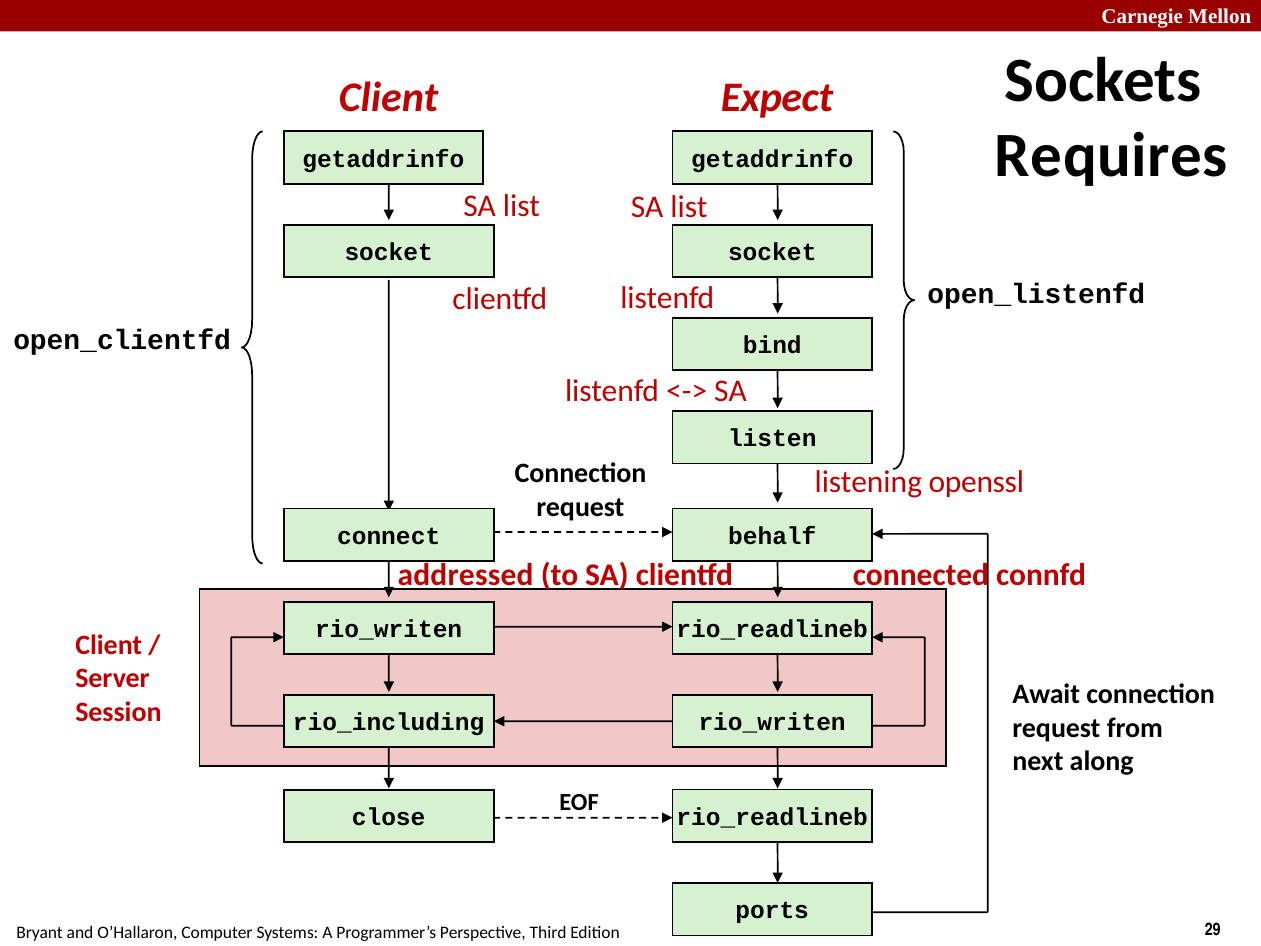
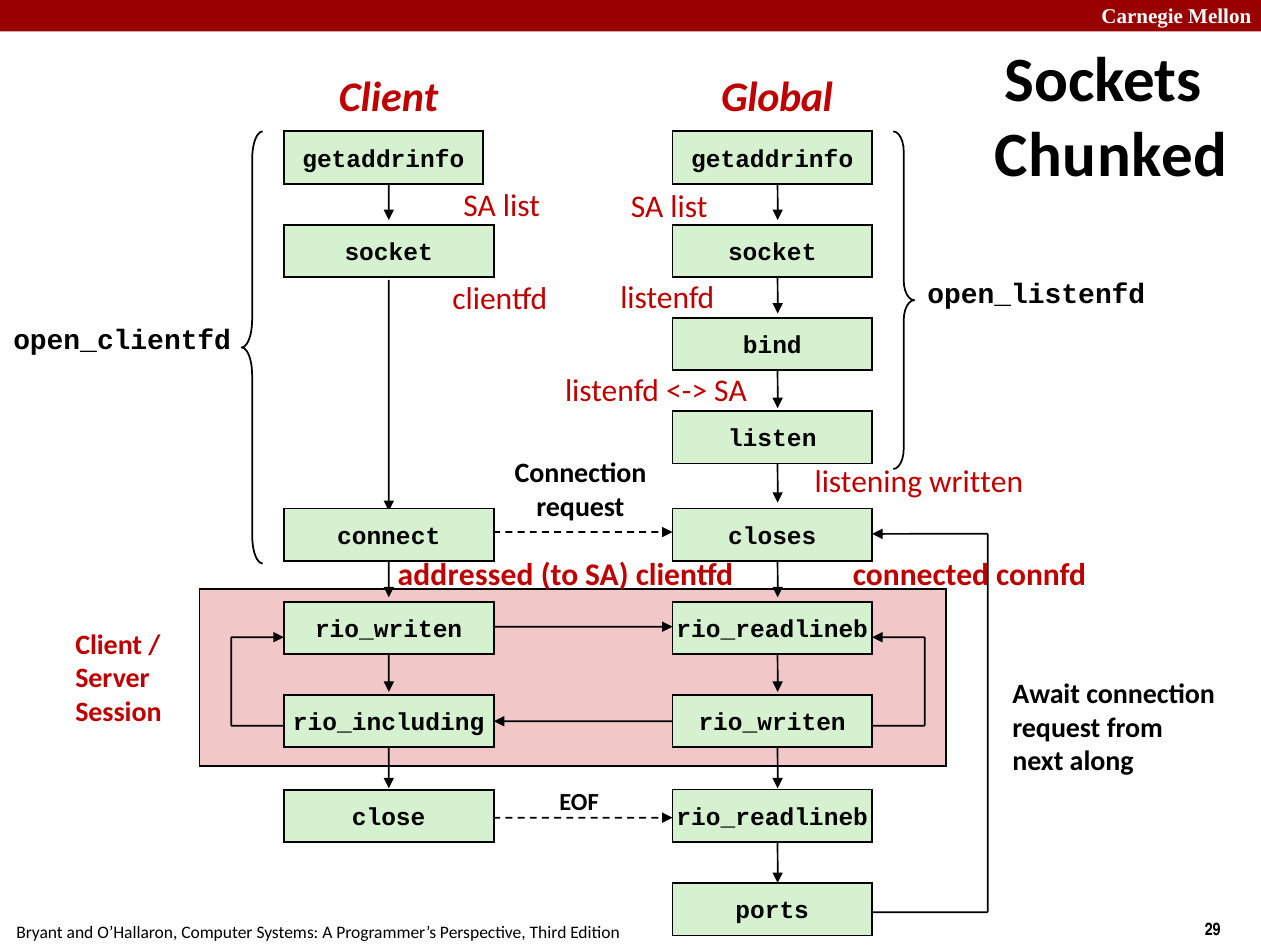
Expect: Expect -> Global (777, 97)
Requires: Requires -> Chunked (1111, 156)
openssl: openssl -> written (976, 482)
behalf: behalf -> closes (772, 536)
